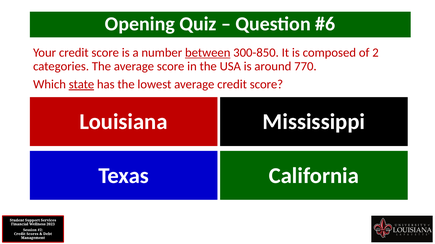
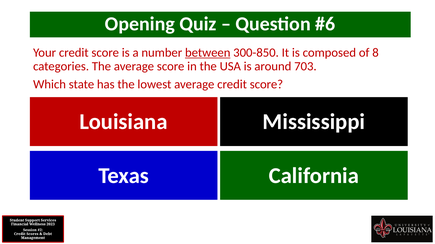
2: 2 -> 8 (375, 53)
770: 770 -> 703 (305, 66)
state underline: present -> none (81, 85)
